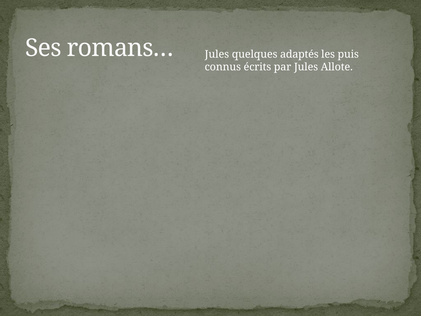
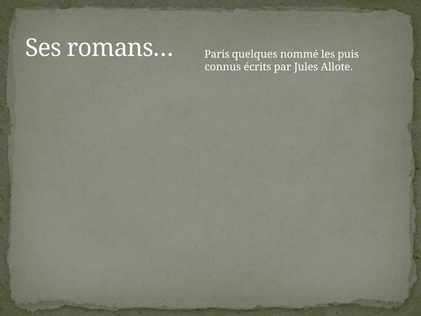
romans… Jules: Jules -> Paris (217, 54)
adaptés: adaptés -> nommé (299, 54)
